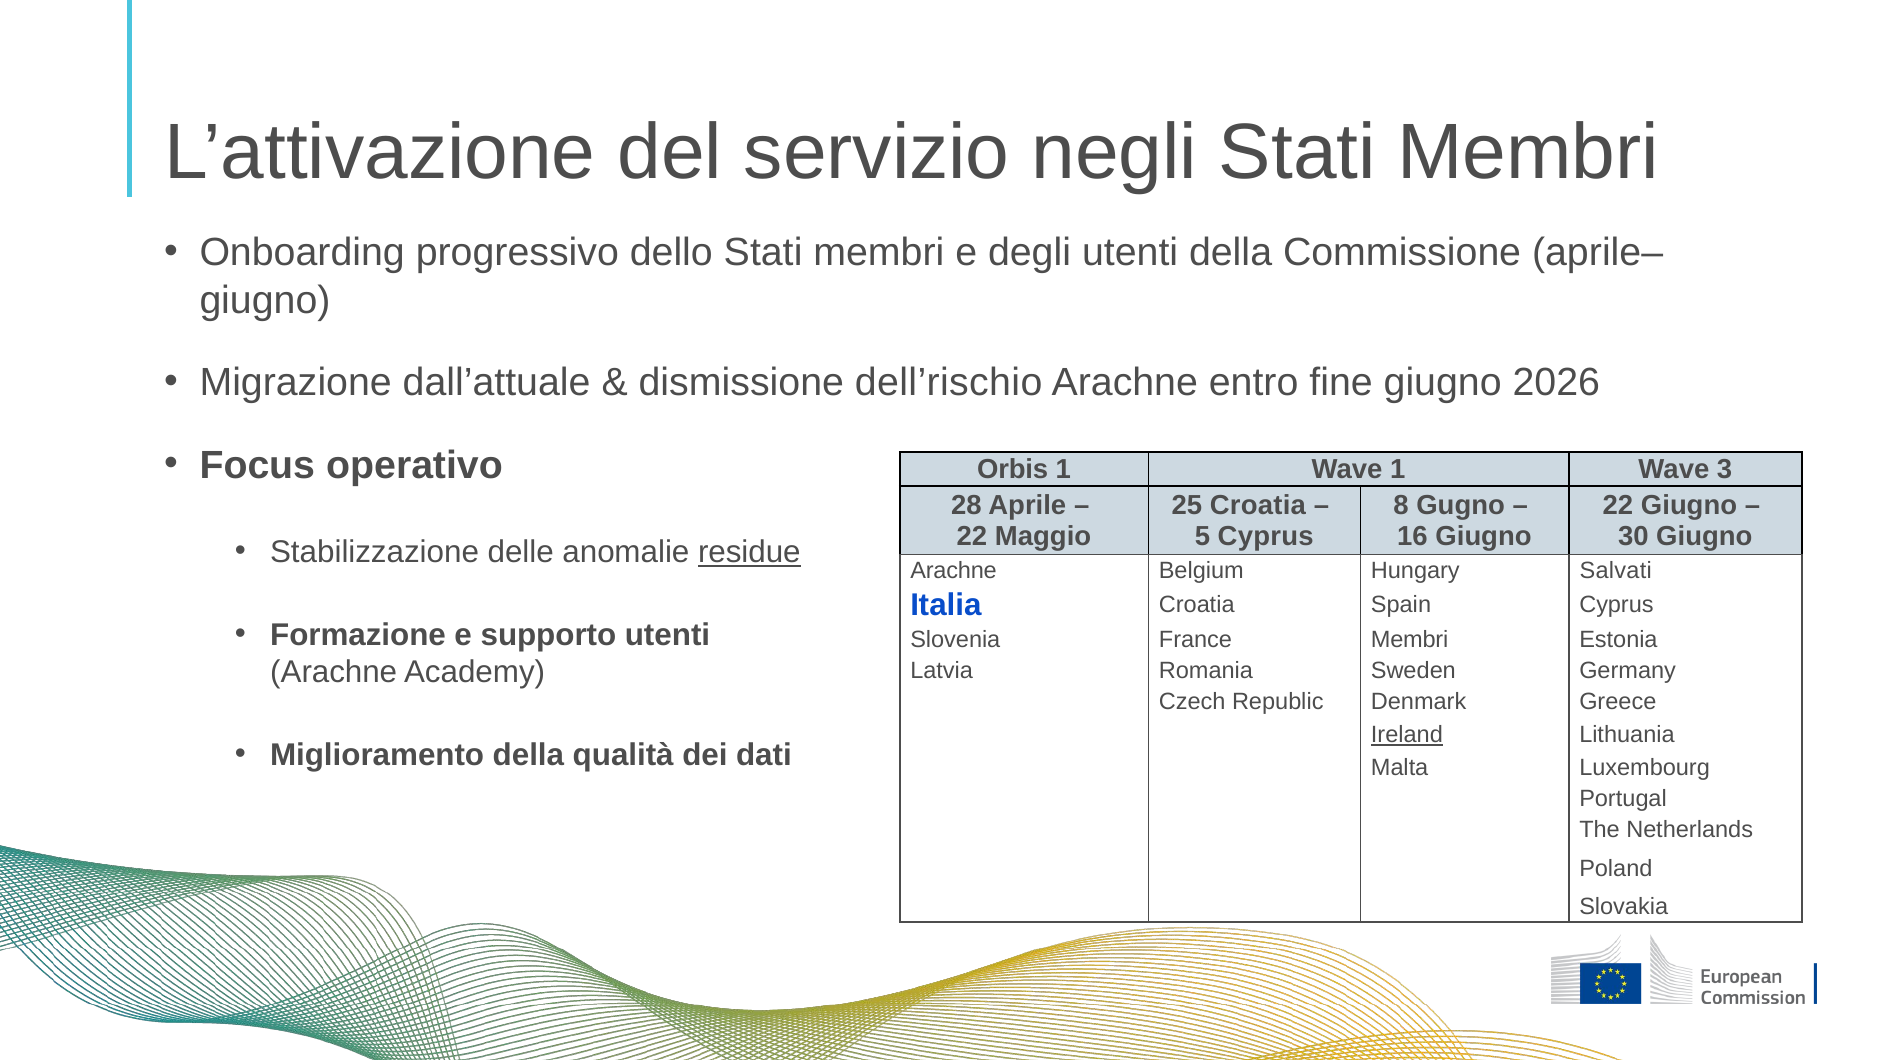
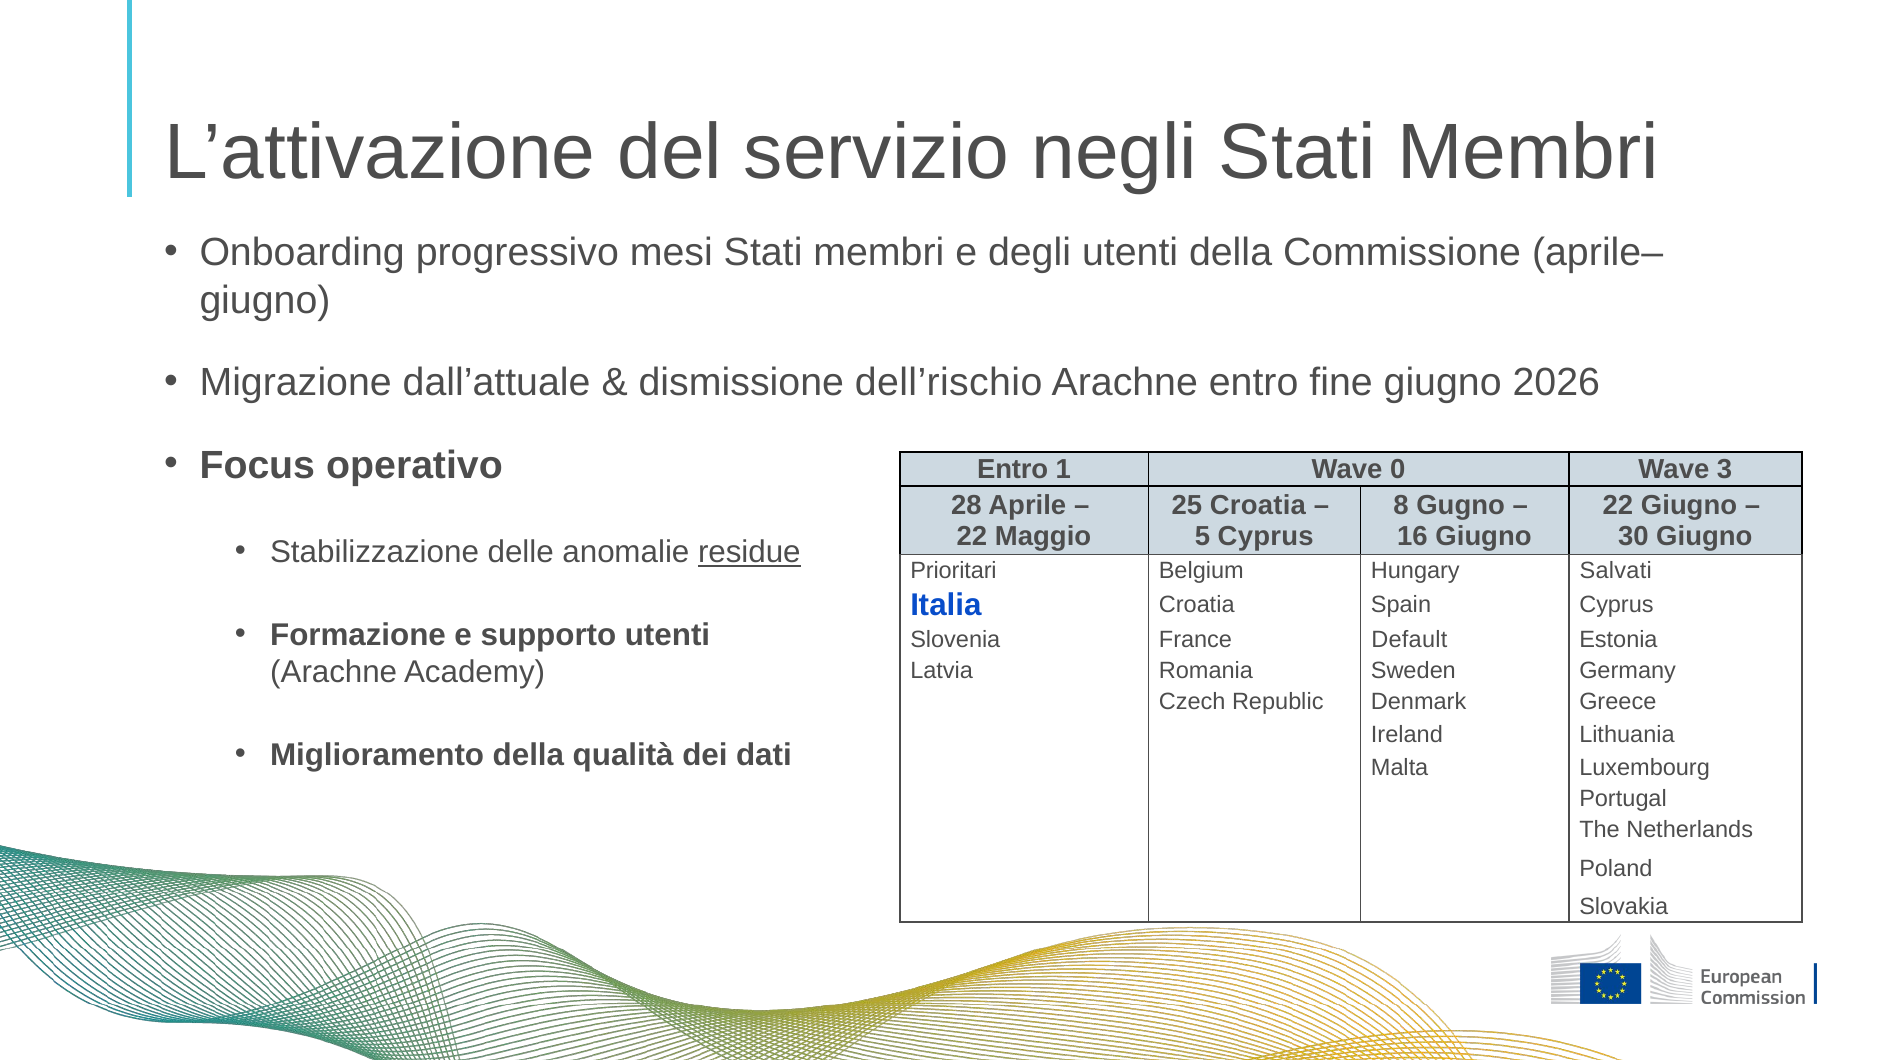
dello: dello -> mesi (671, 253)
Orbis: Orbis -> Entro (1013, 470)
Wave 1: 1 -> 0 (1398, 470)
Arachne: Arachne -> Prioritari (954, 571)
France Membri: Membri -> Default (1409, 640)
Ireland underline: present -> none (1407, 735)
